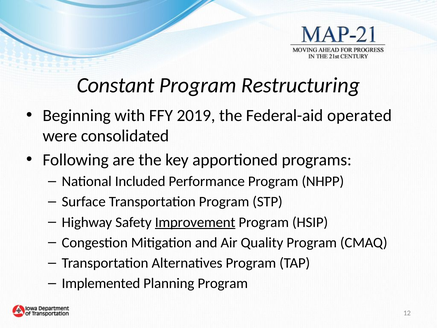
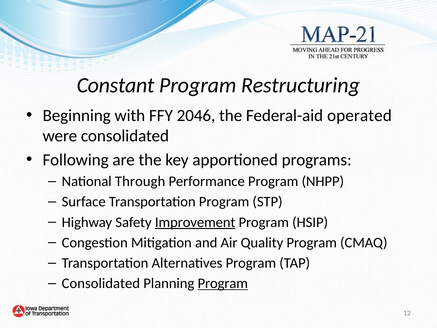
2019: 2019 -> 2046 (196, 116)
Included: Included -> Through (140, 181)
Implemented: Implemented -> Consolidated (101, 283)
Program underline: none -> present (223, 283)
